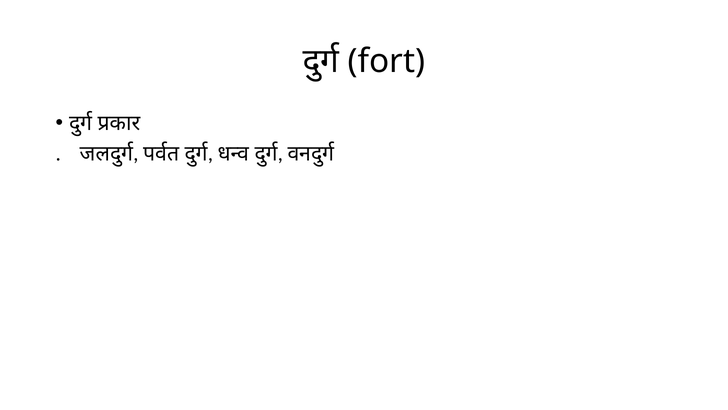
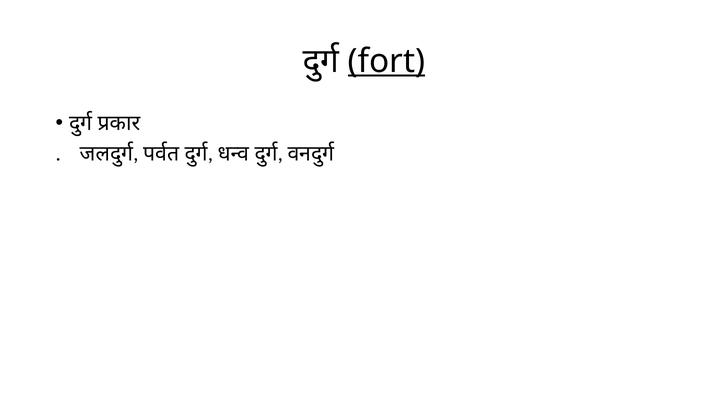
fort underline: none -> present (387, 61)
